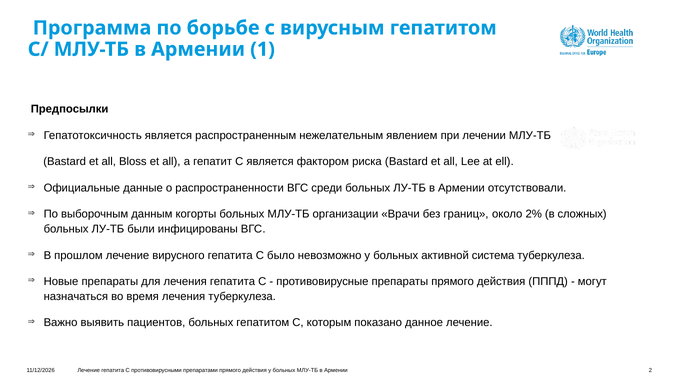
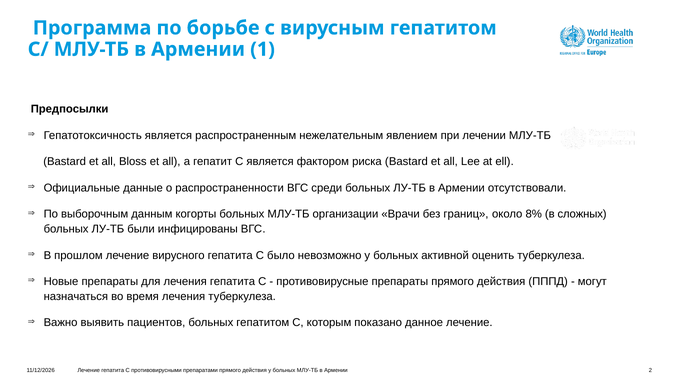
2%: 2% -> 8% (534, 214)
система: система -> оценить (493, 255)
